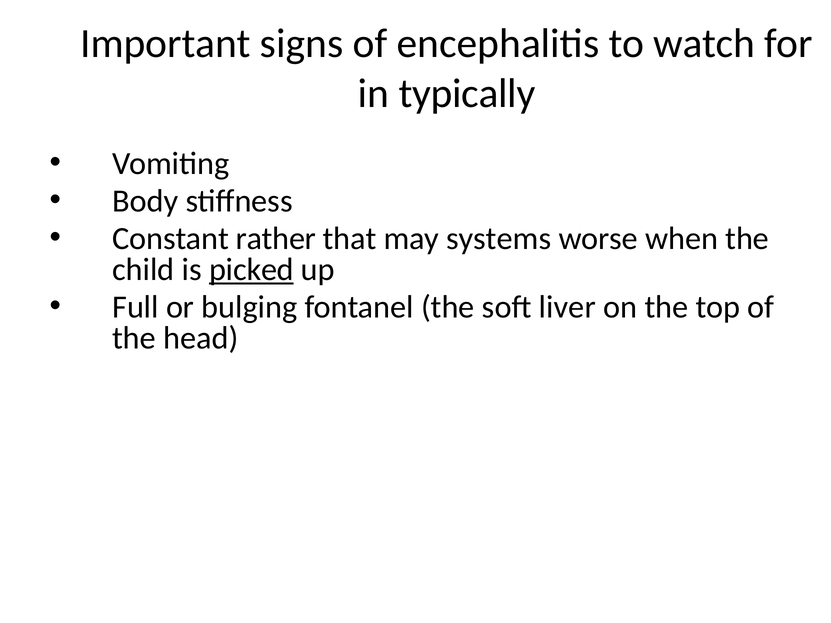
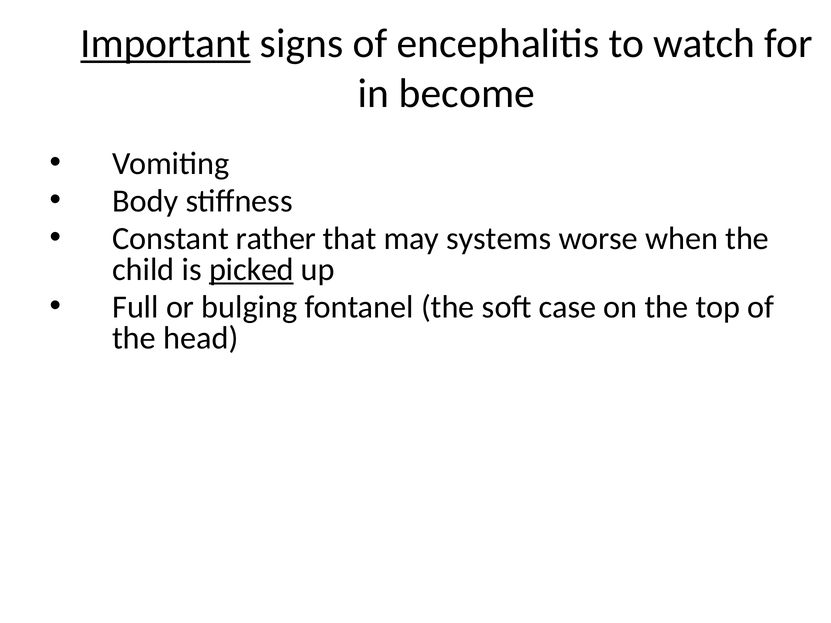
Important underline: none -> present (165, 44)
typically: typically -> become (467, 94)
liver: liver -> case (567, 307)
